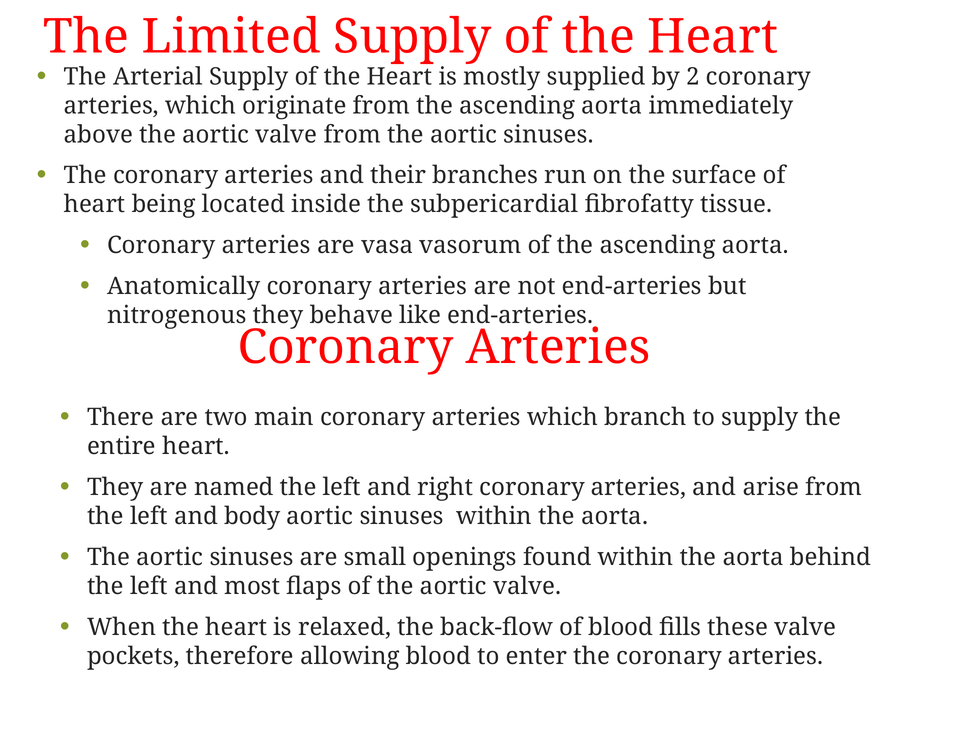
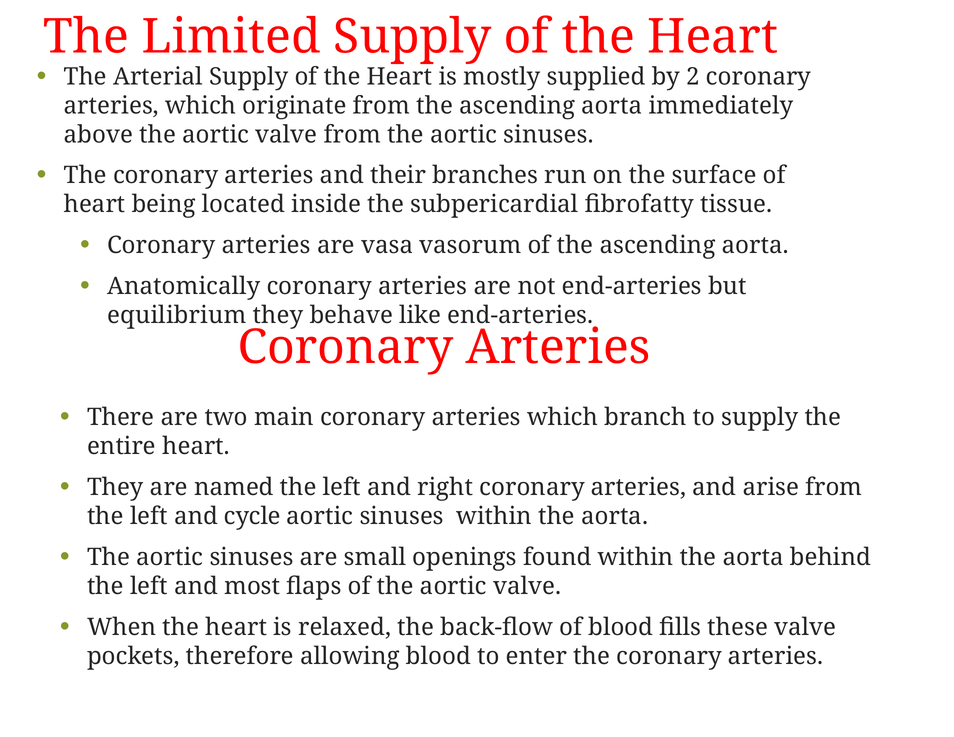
nitrogenous: nitrogenous -> equilibrium (177, 315)
body: body -> cycle (252, 516)
